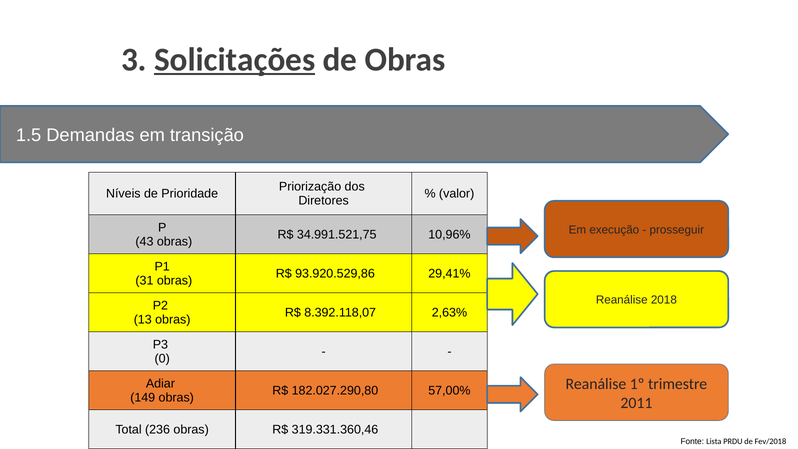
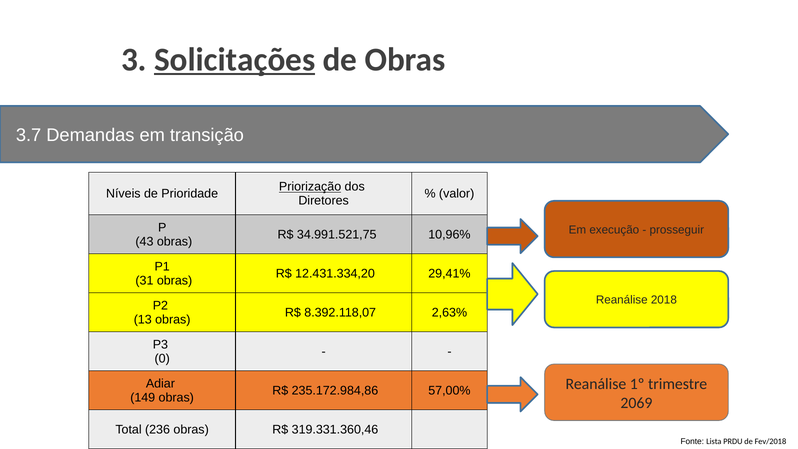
1.5: 1.5 -> 3.7 (29, 135)
Priorização underline: none -> present (310, 187)
93.920.529,86: 93.920.529,86 -> 12.431.334,20 (335, 273)
182.027.290,80: 182.027.290,80 -> 235.172.984,86 (335, 390)
2011: 2011 -> 2069 (636, 403)
